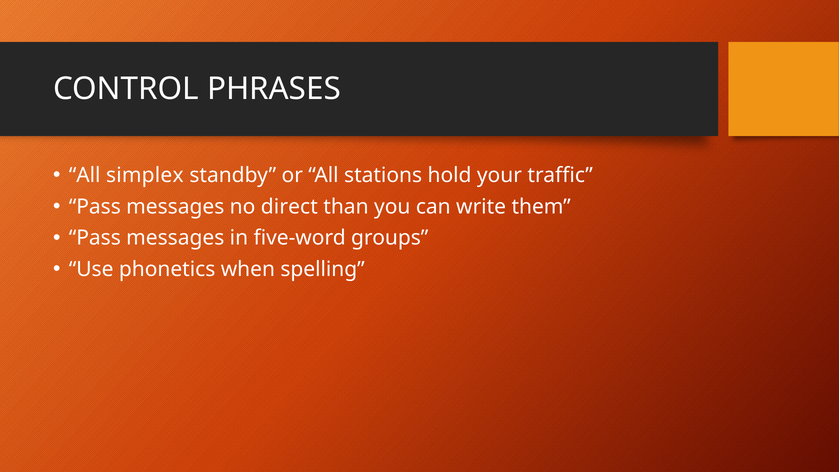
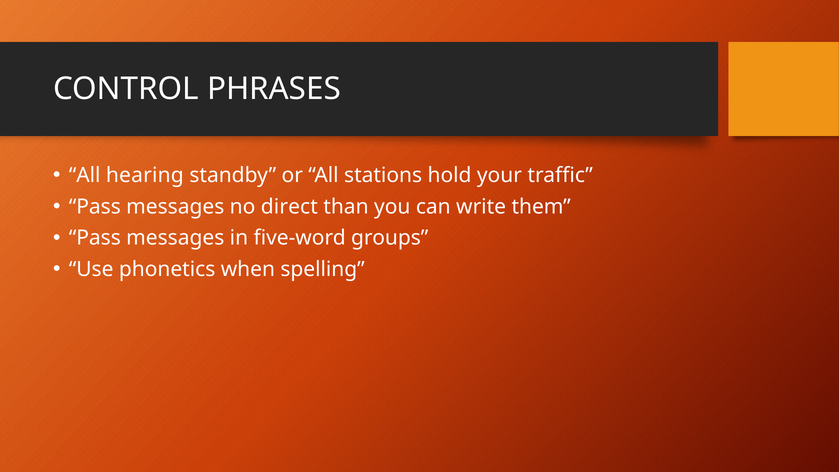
simplex: simplex -> hearing (145, 175)
